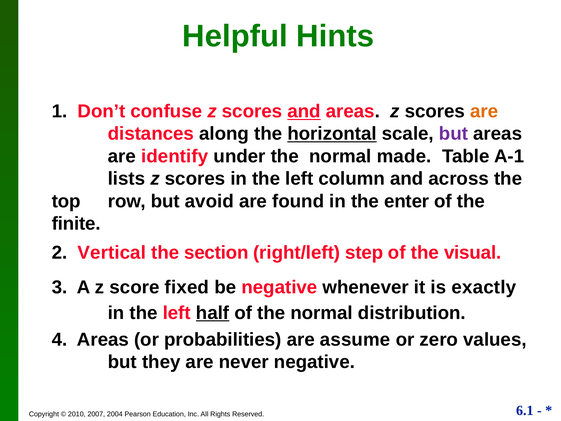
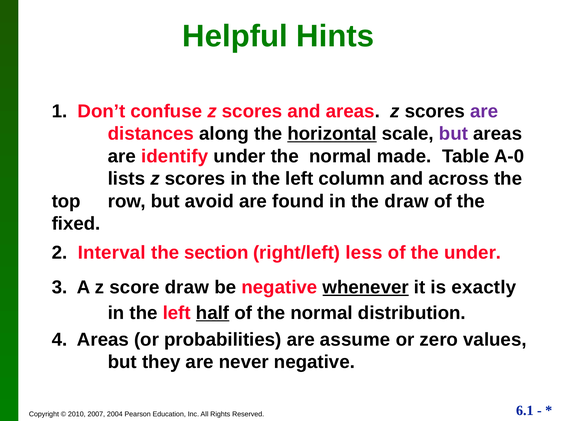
and underline: present -> none (304, 111)
are colour: orange -> purple (484, 111)
A-1: A-1 -> A-0 (509, 156)
the enter: enter -> draw (407, 201)
finite: finite -> fixed (76, 223)
Vertical: Vertical -> Interval (112, 252)
step: step -> less (364, 252)
the visual: visual -> under (473, 252)
score fixed: fixed -> draw (187, 287)
whenever underline: none -> present (366, 287)
